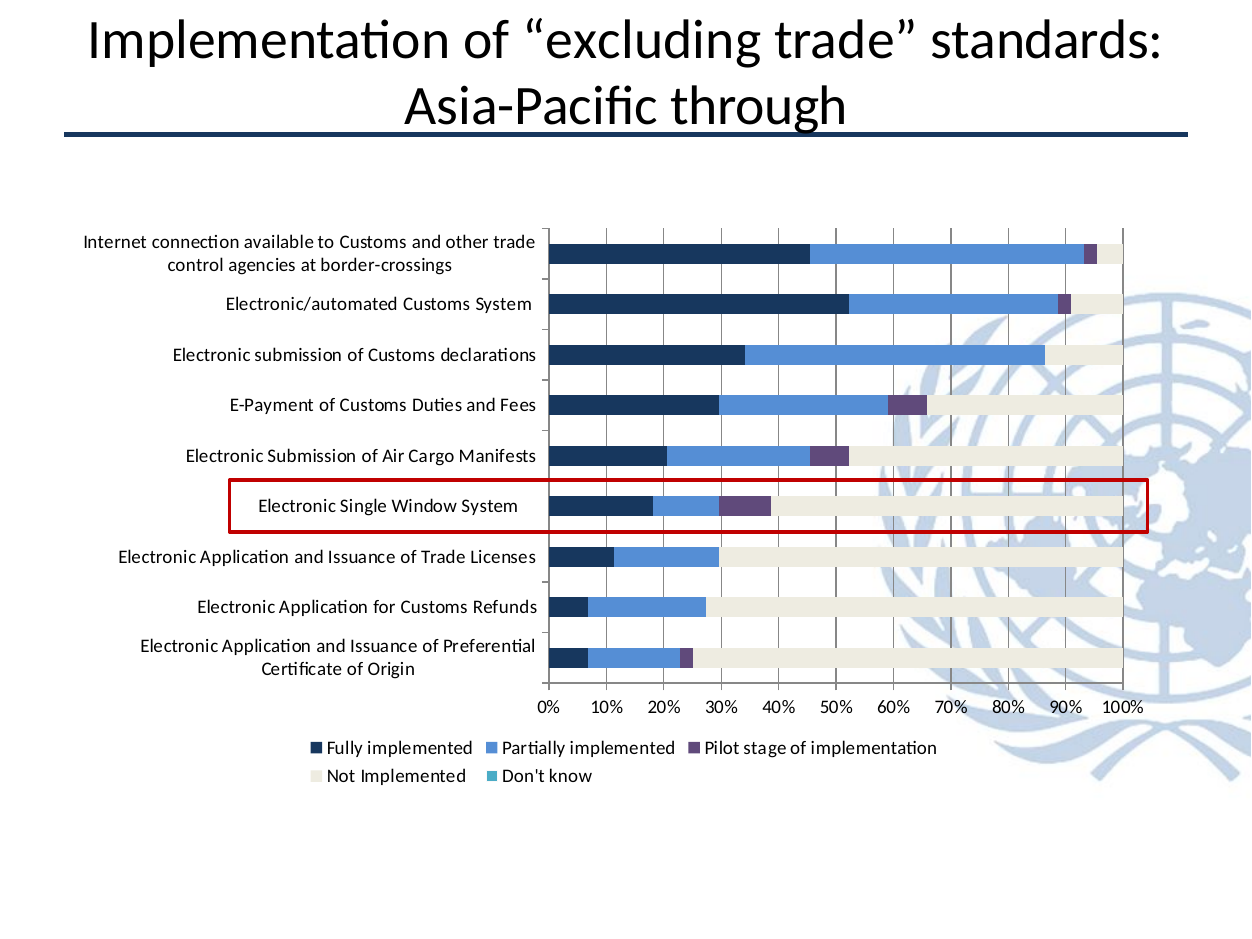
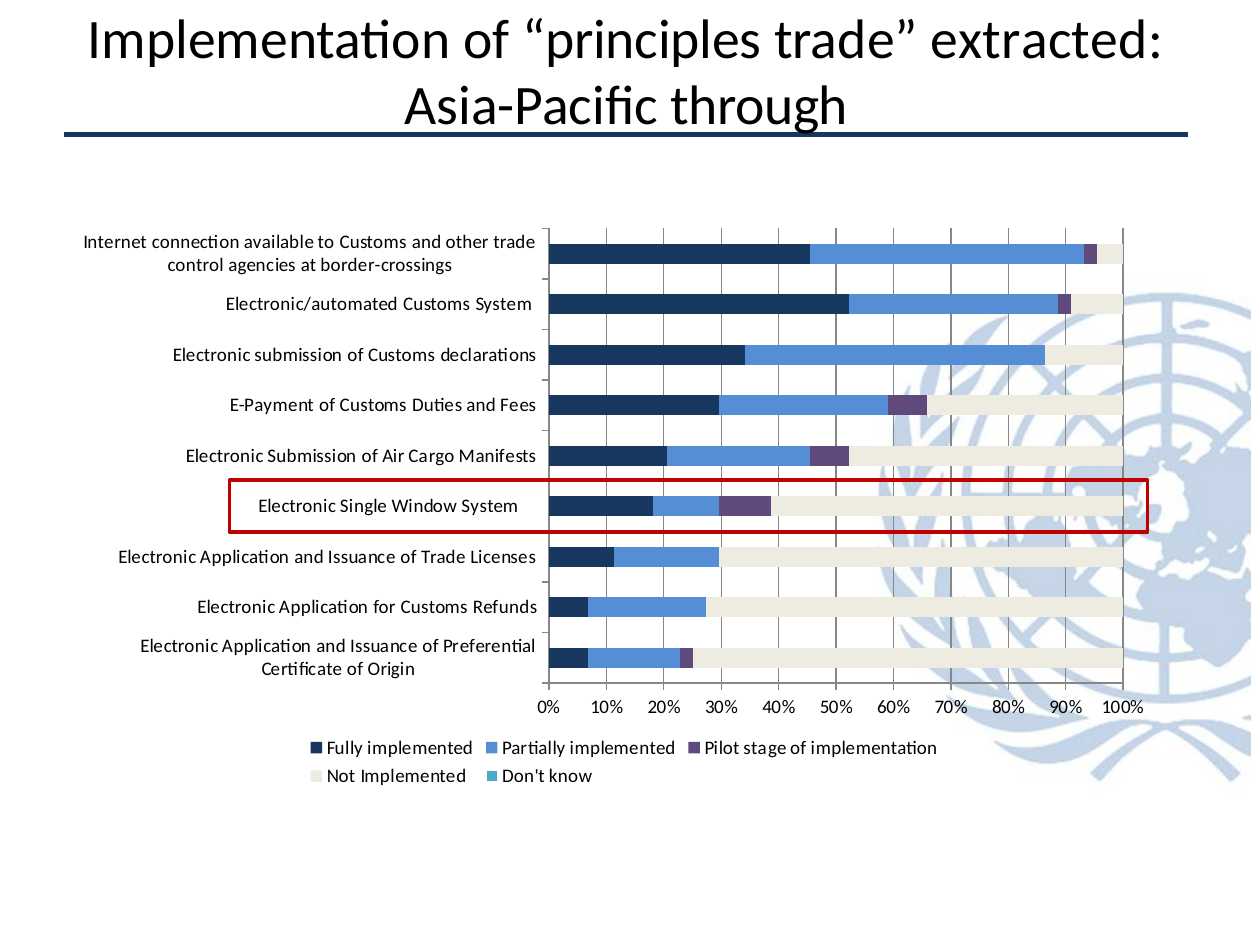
excluding: excluding -> principles (642, 40)
standards: standards -> extracted (1047, 40)
